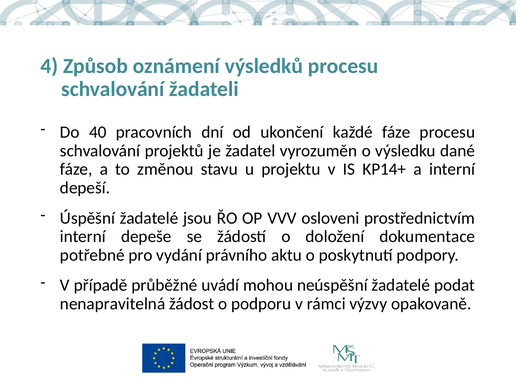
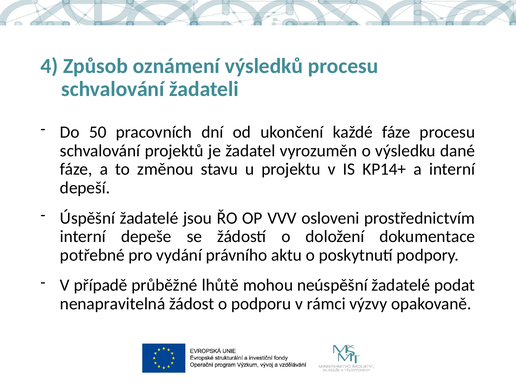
40: 40 -> 50 (98, 132)
uvádí: uvádí -> lhůtě (220, 285)
